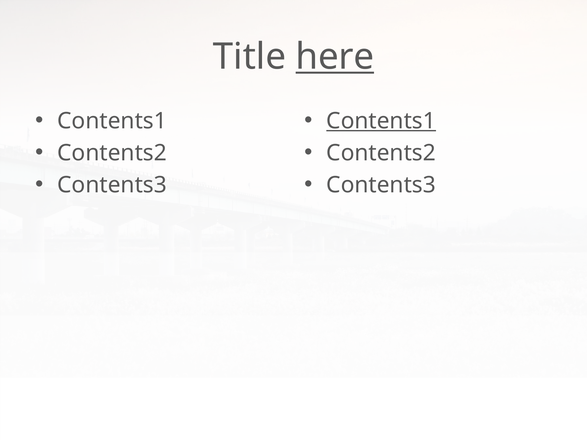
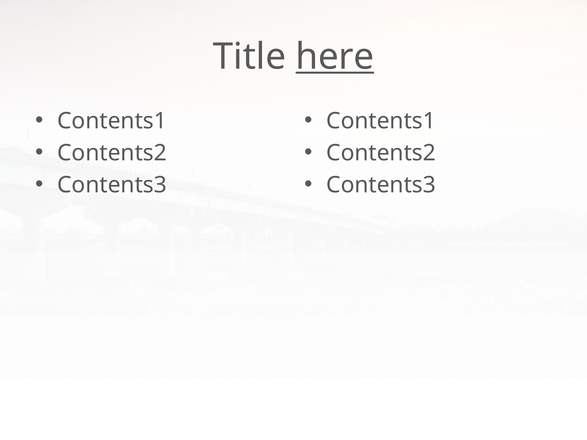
Contents1 underline: present -> none (381, 121)
